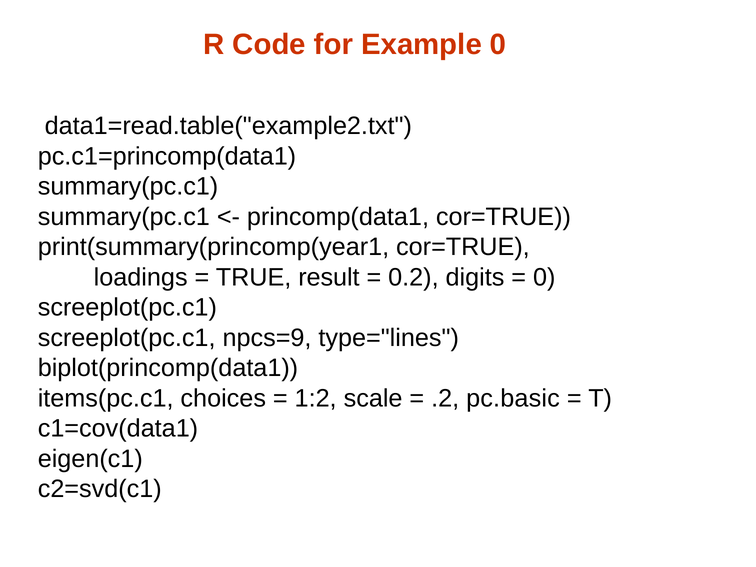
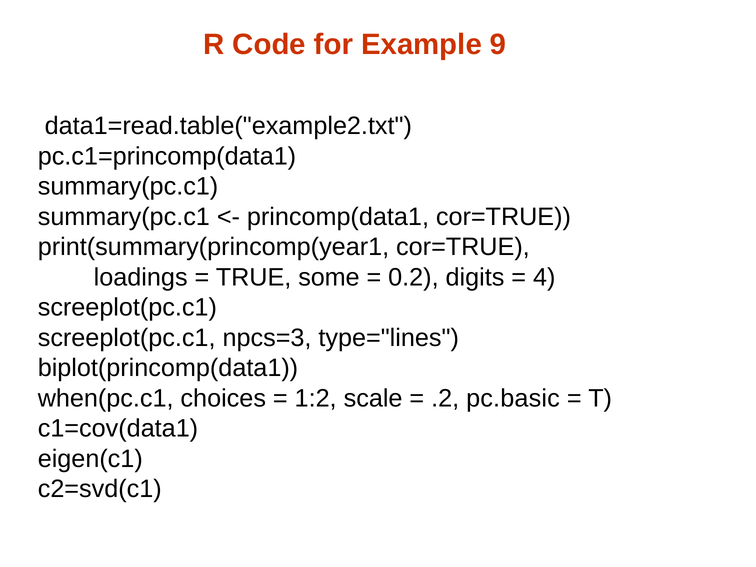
Example 0: 0 -> 9 (498, 45)
result: result -> some (329, 277)
0: 0 -> 4 (544, 277)
npcs=9: npcs=9 -> npcs=3 (267, 338)
items(pc.c1: items(pc.c1 -> when(pc.c1 (106, 398)
